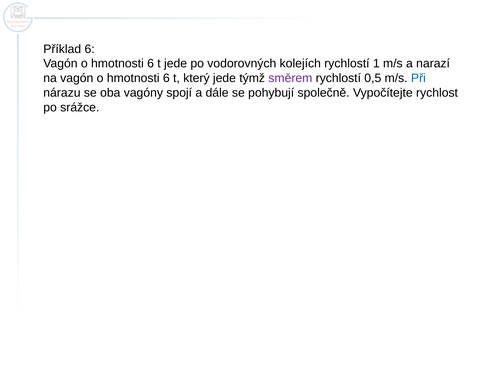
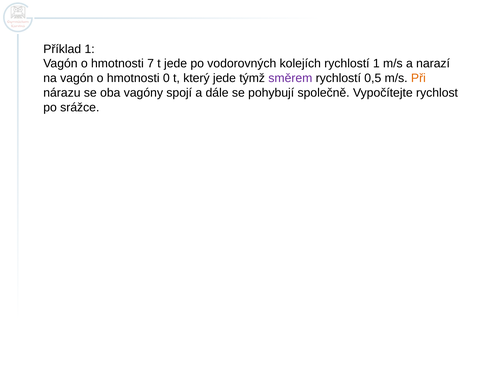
Příklad 6: 6 -> 1 (90, 49)
6: 6 -> 7 (151, 64)
6: 6 -> 0 (166, 78)
Při colour: blue -> orange (418, 78)
